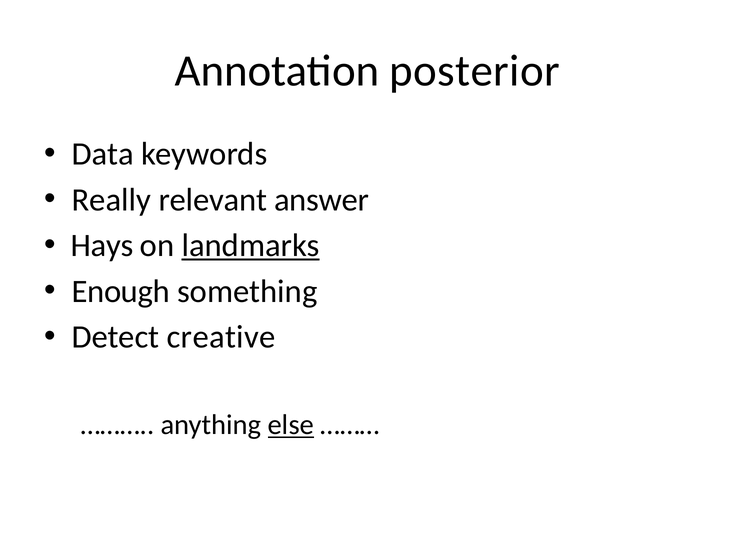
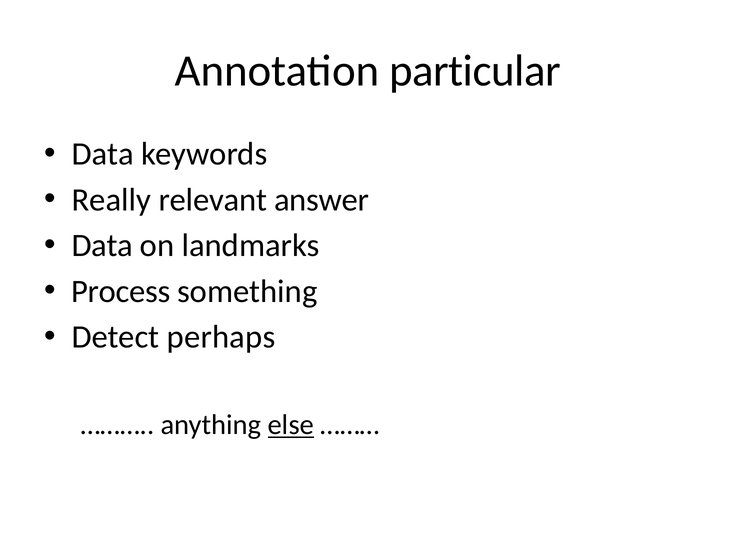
posterior: posterior -> particular (475, 71)
Hays: Hays -> Data (102, 246)
landmarks underline: present -> none (251, 246)
Enough: Enough -> Process (121, 291)
creative: creative -> perhaps (221, 337)
